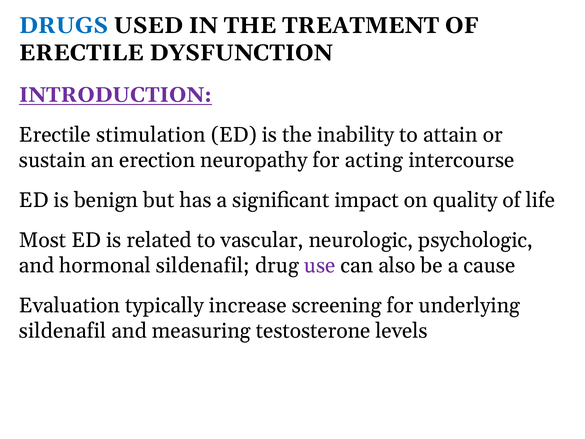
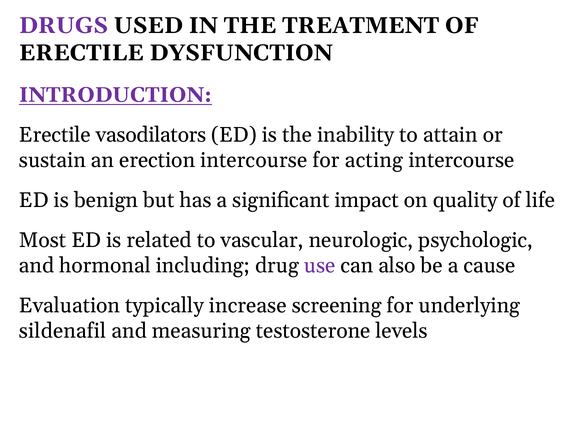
DRUGS colour: blue -> purple (63, 25)
stimulation: stimulation -> vasodilators (151, 135)
erection neuropathy: neuropathy -> intercourse (254, 160)
hormonal sildenafil: sildenafil -> including (203, 265)
